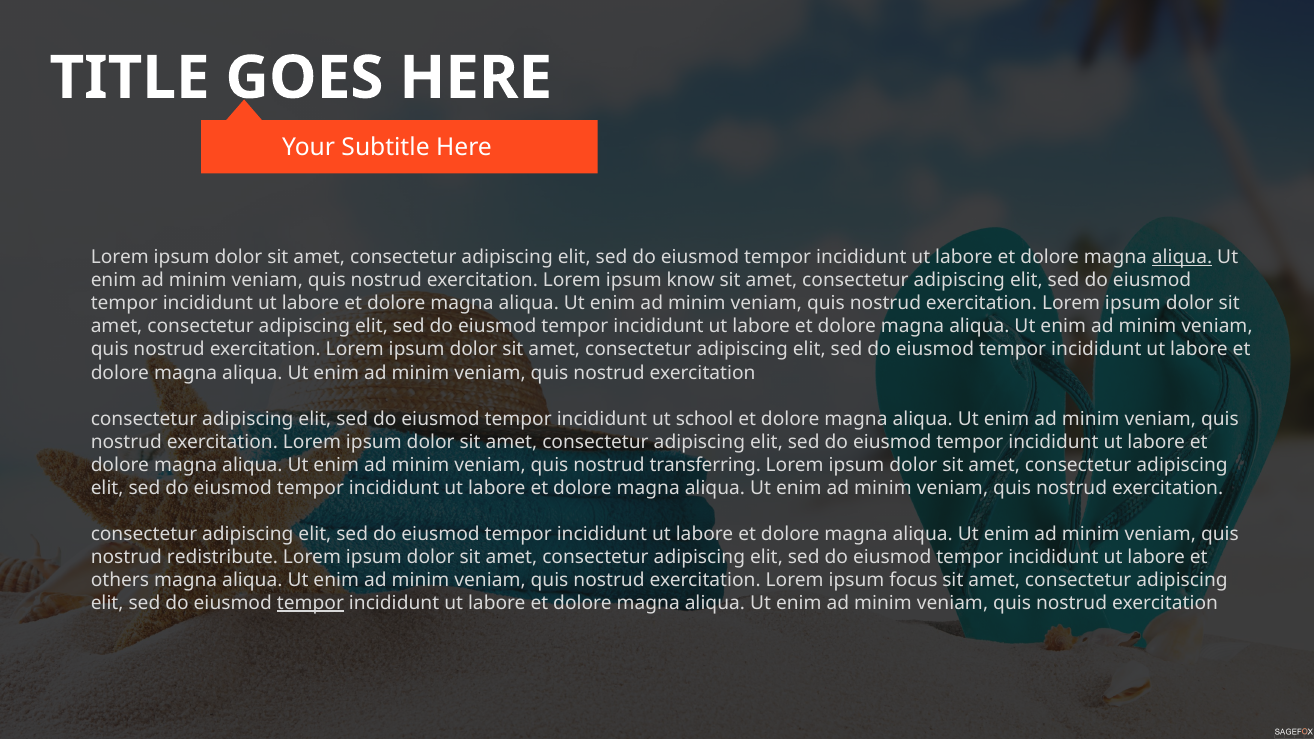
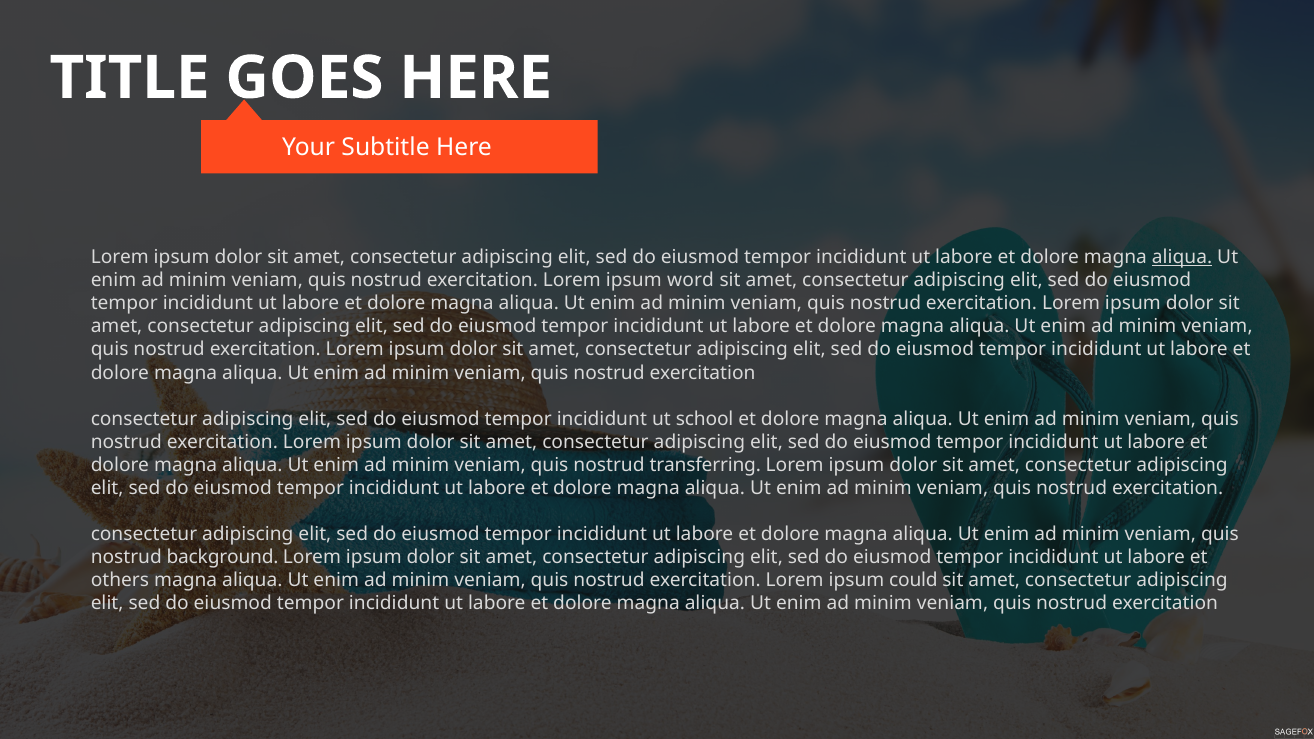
know: know -> word (691, 281)
redistribute: redistribute -> background (223, 557)
focus: focus -> could (913, 580)
tempor underline: present -> none (310, 603)
